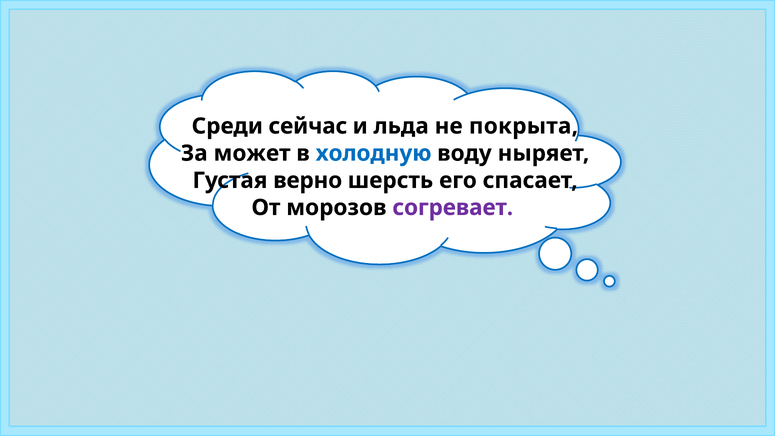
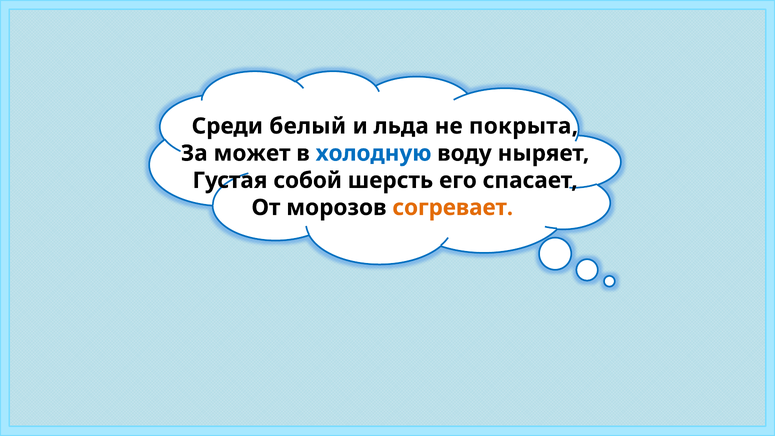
сейчас: сейчас -> белый (308, 126)
верно: верно -> собой (308, 180)
согревает colour: purple -> orange (453, 208)
